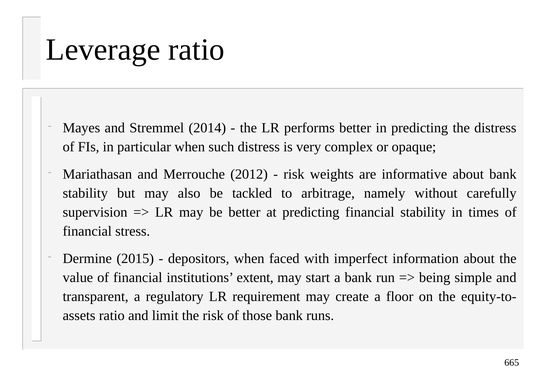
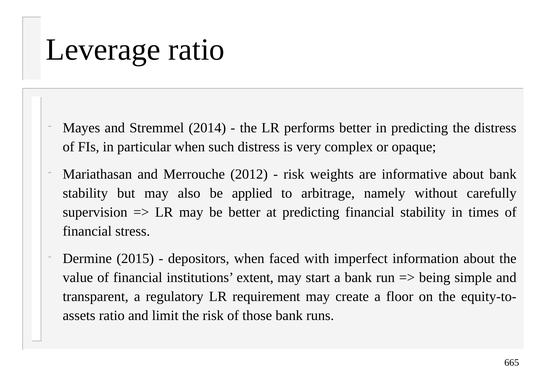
tackled: tackled -> applied (252, 193)
